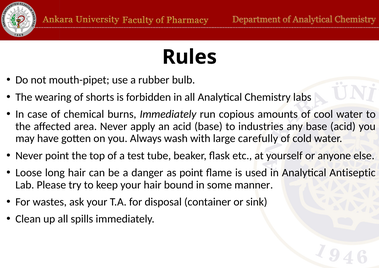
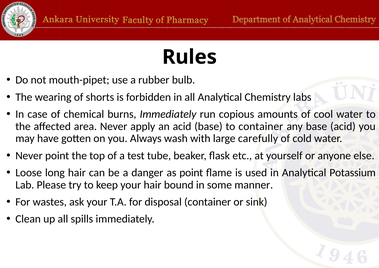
to industries: industries -> container (261, 126)
Antiseptic: Antiseptic -> Potassium (353, 173)
